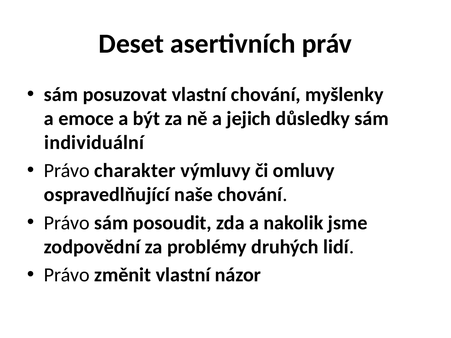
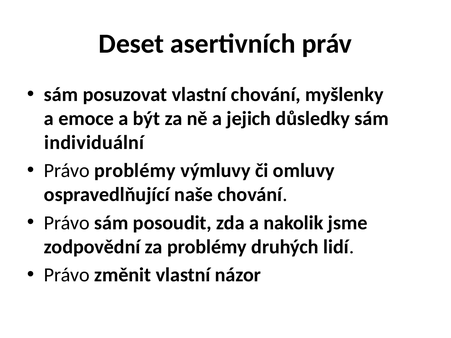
Právo charakter: charakter -> problémy (135, 171)
